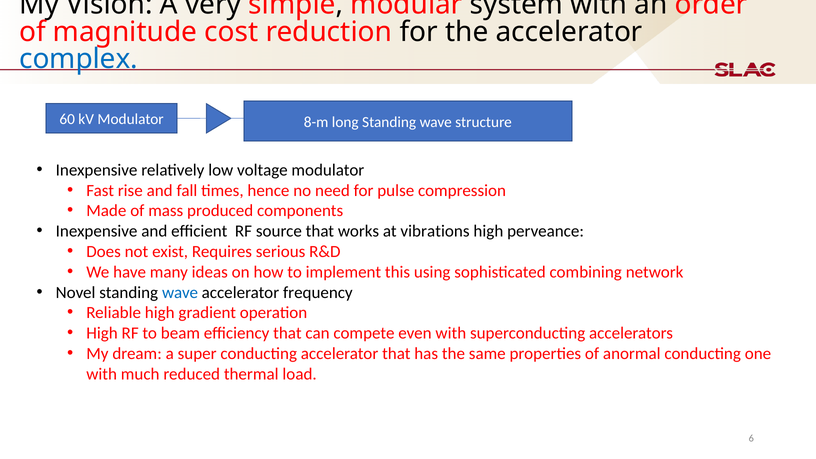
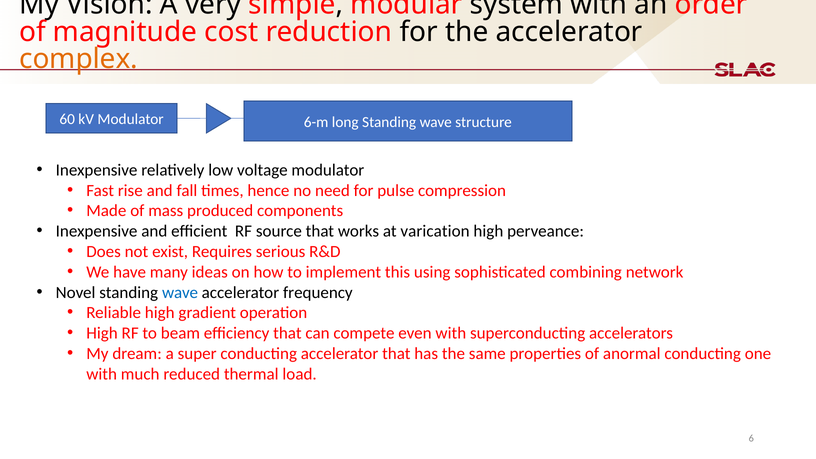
complex colour: blue -> orange (79, 59)
8-m: 8-m -> 6-m (316, 122)
vibrations: vibrations -> varication (435, 231)
